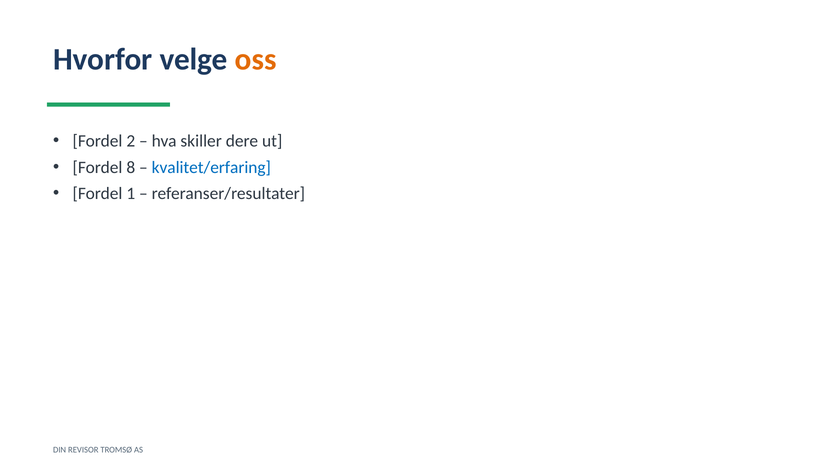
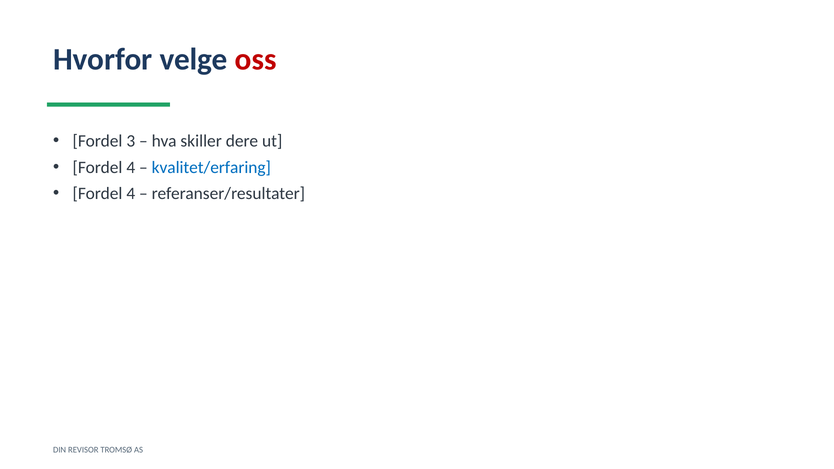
oss colour: orange -> red (256, 60)
2: 2 -> 3 (131, 141)
8: 8 -> 4 (131, 167)
1: 1 -> 4 (131, 193)
